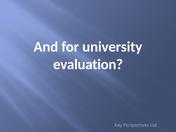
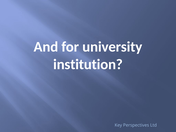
evaluation: evaluation -> institution (88, 64)
